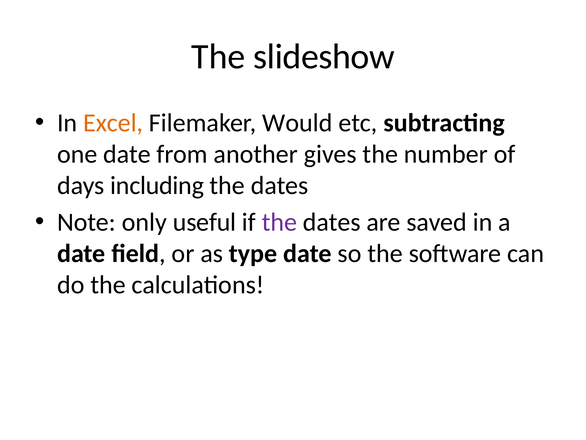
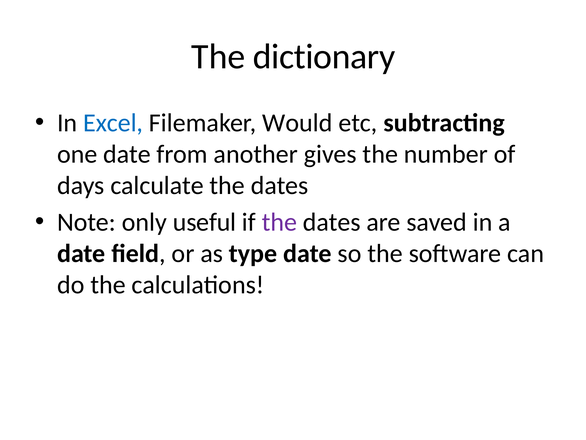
slideshow: slideshow -> dictionary (324, 57)
Excel colour: orange -> blue (113, 123)
including: including -> calculate (157, 185)
